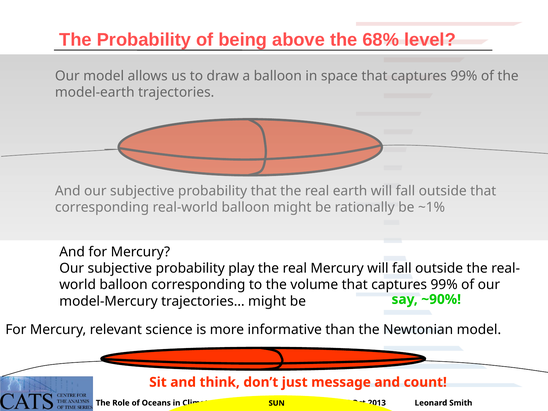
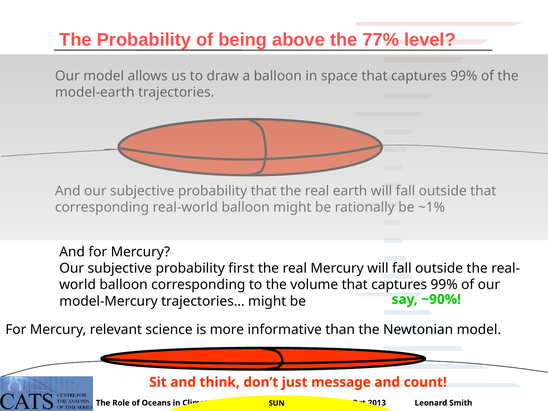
68%: 68% -> 77% (381, 40)
play: play -> first (241, 268)
